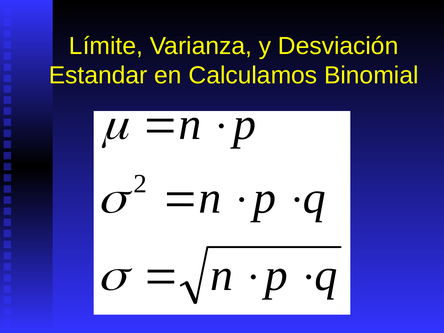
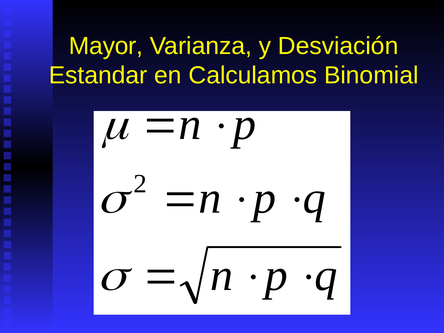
Límite: Límite -> Mayor (106, 46)
